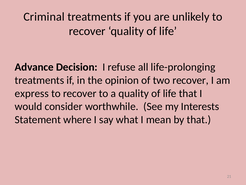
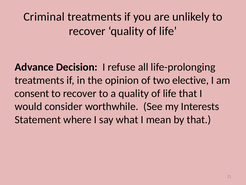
two recover: recover -> elective (191, 80)
express: express -> consent (32, 93)
